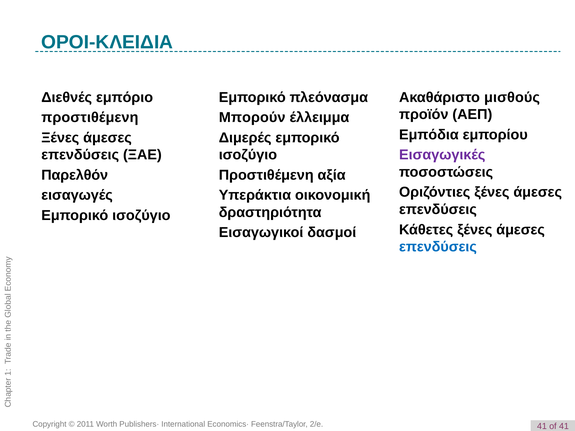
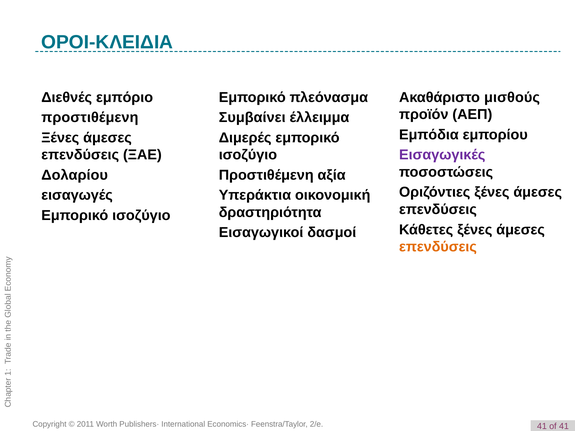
Μπορούν: Μπορούν -> Συμβαίνει (252, 118)
Παρελθόν: Παρελθόν -> Δολαρίου (75, 175)
επενδύσεις colour: blue -> orange (438, 247)
